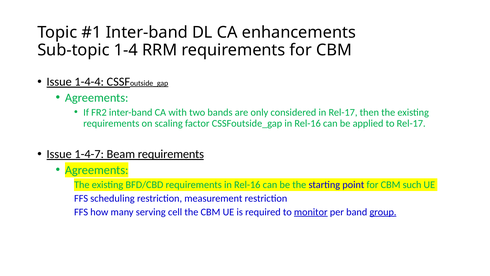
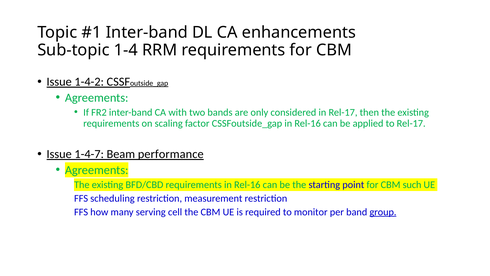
1-4-4: 1-4-4 -> 1-4-2 (89, 82)
Beam requirements: requirements -> performance (171, 154)
monitor underline: present -> none (311, 212)
